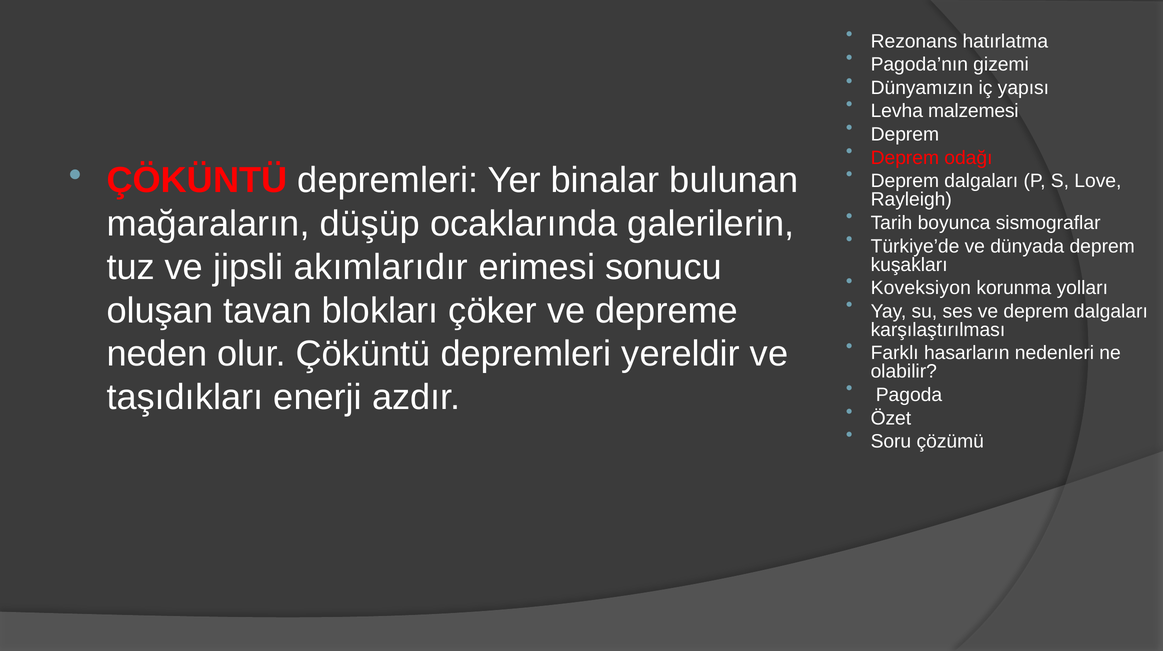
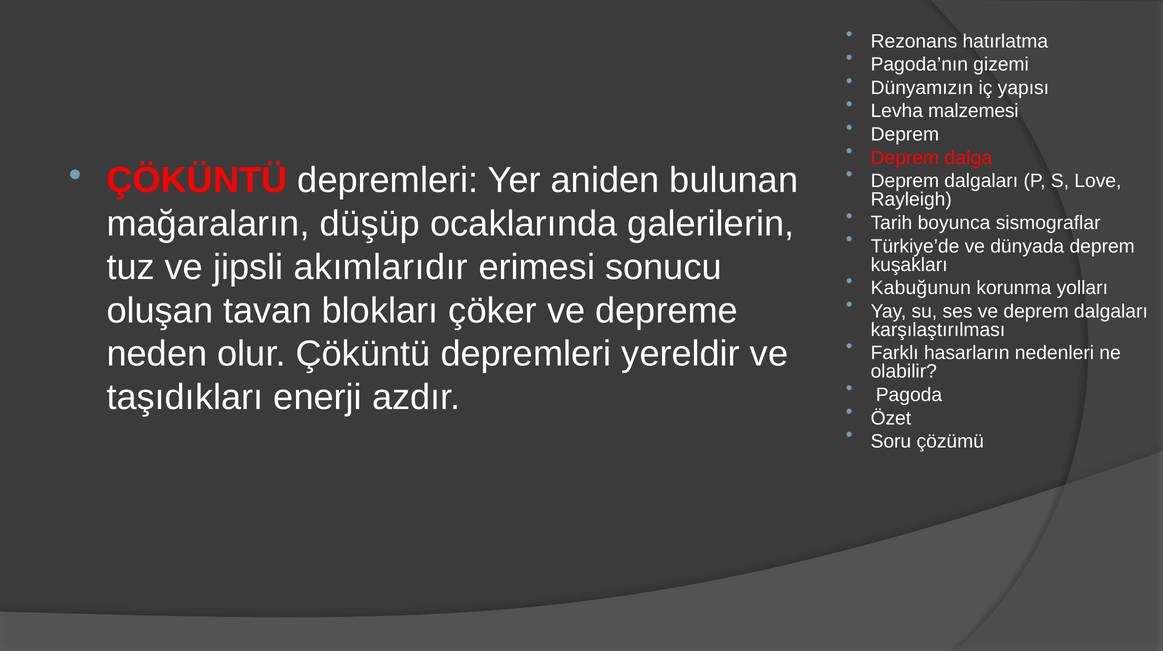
odağı: odağı -> dalga (968, 158)
binalar: binalar -> aniden (605, 181)
Koveksiyon: Koveksiyon -> Kabuğunun (921, 288)
